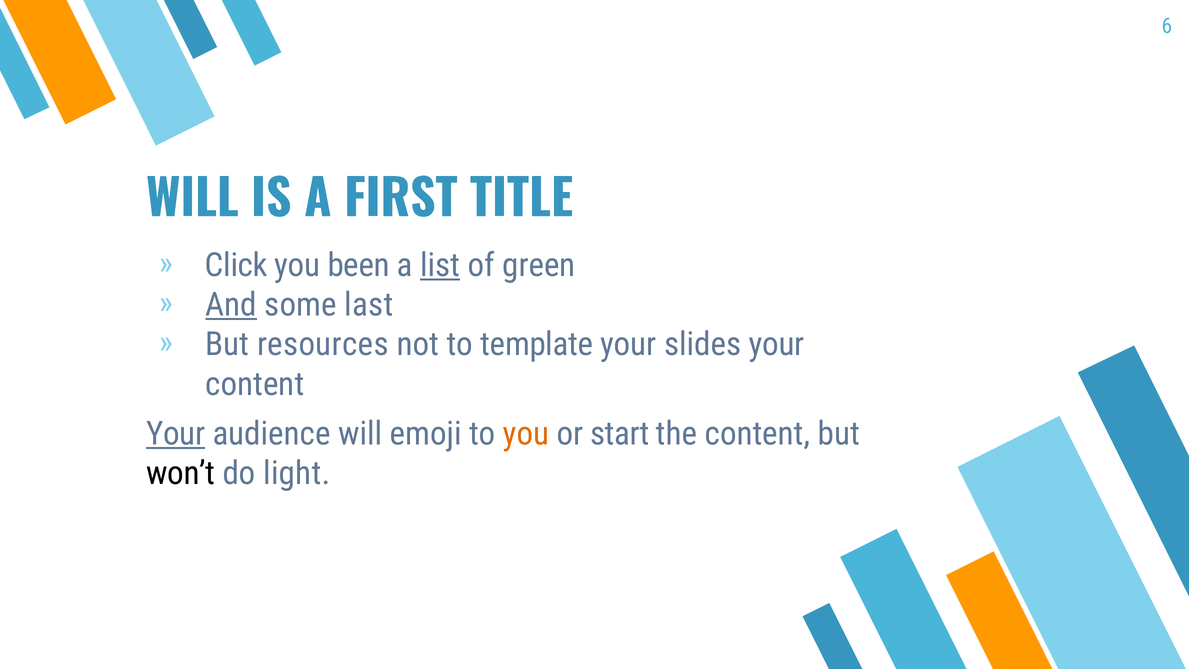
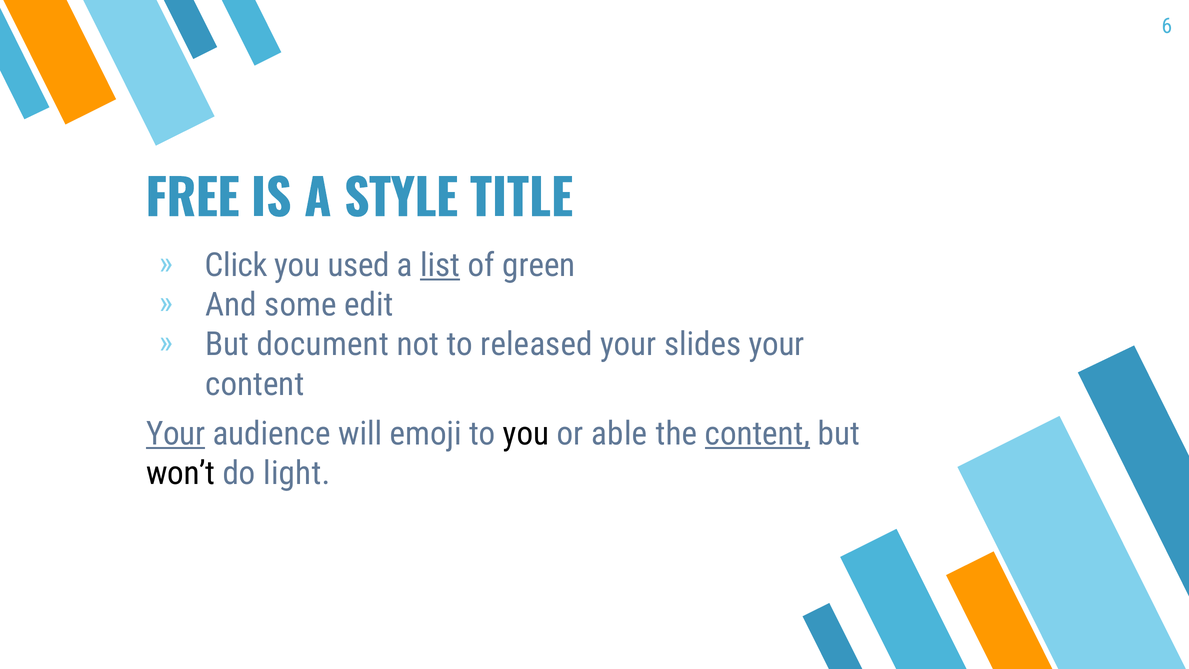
WILL: WILL -> FREE (193, 200)
FIRST: FIRST -> STYLE (401, 200)
been: been -> used (359, 265)
And underline: present -> none (231, 305)
last: last -> edit (369, 305)
resources: resources -> document (323, 344)
template: template -> released (537, 344)
you colour: orange -> black (526, 434)
start: start -> able (619, 434)
content underline: none -> present (757, 434)
